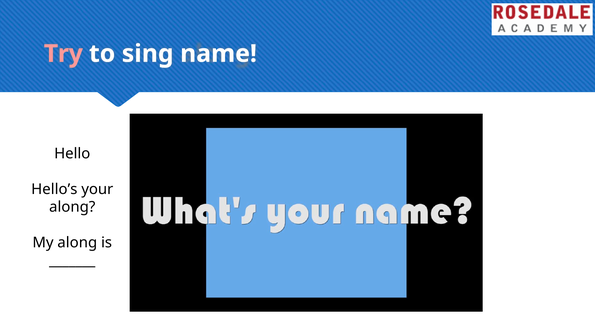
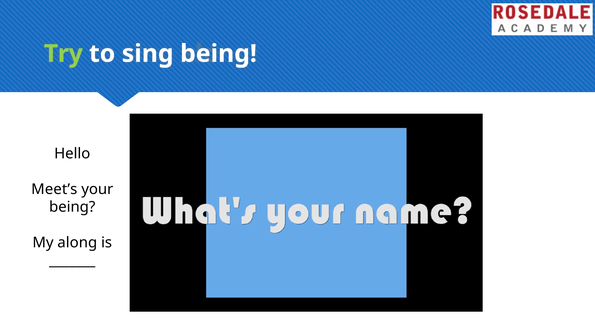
Try colour: pink -> light green (63, 54)
sing name: name -> being (219, 54)
Hello’s: Hello’s -> Meet’s (54, 190)
along: along -> being (72, 207)
